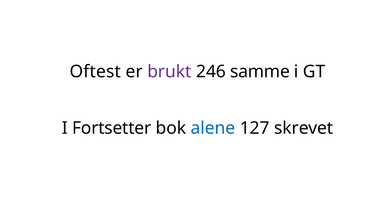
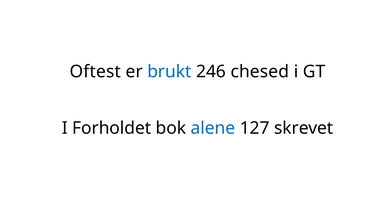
brukt colour: purple -> blue (169, 72)
samme: samme -> chesed (260, 72)
Fortsetter: Fortsetter -> Forholdet (112, 128)
